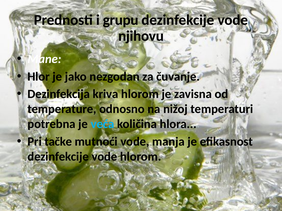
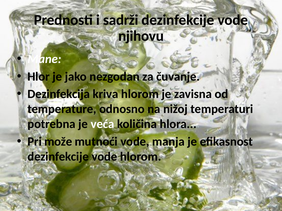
grupu: grupu -> sadrži (121, 20)
veća colour: light blue -> white (102, 124)
tačke: tačke -> može (58, 142)
